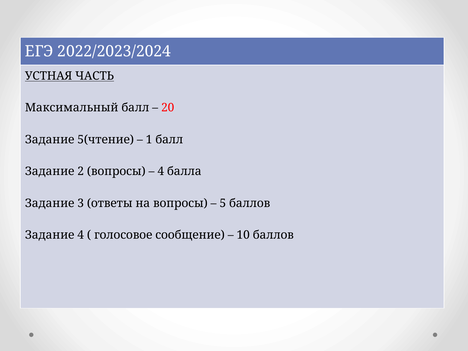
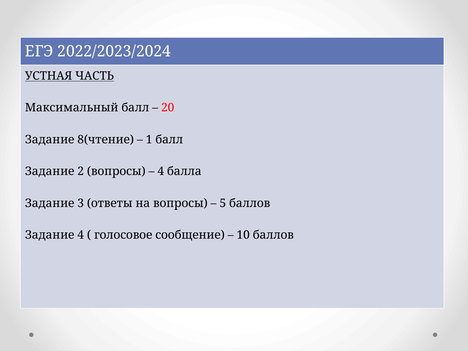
5(чтение: 5(чтение -> 8(чтение (106, 140)
